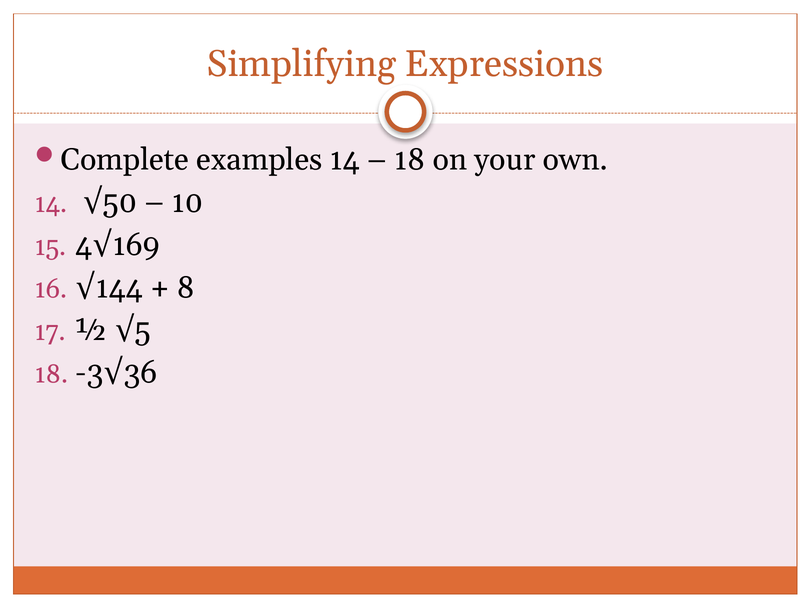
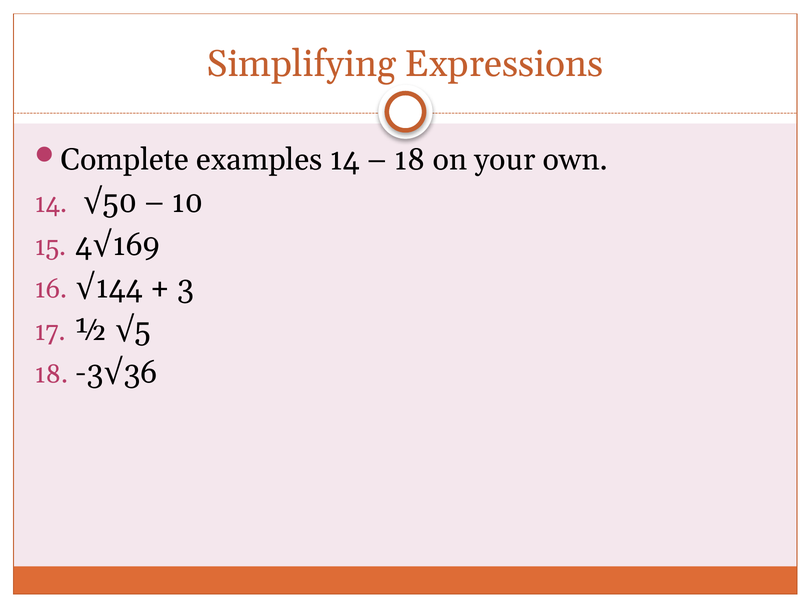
8: 8 -> 3 (186, 288)
